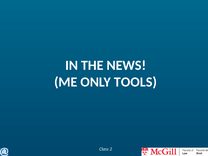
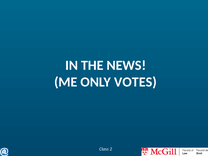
TOOLS: TOOLS -> VOTES (135, 82)
